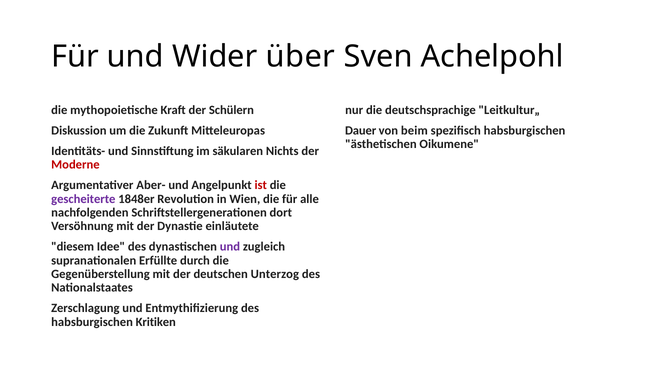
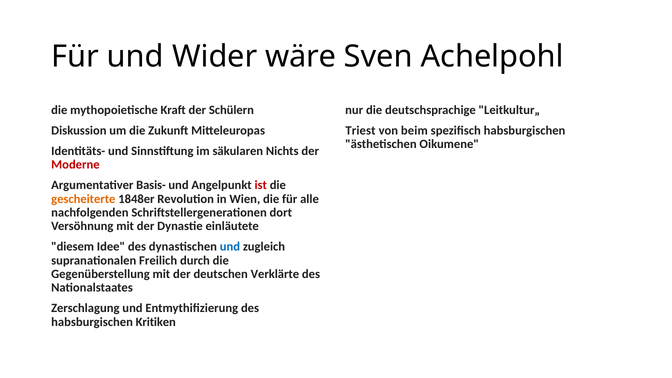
über: über -> wäre (301, 56)
Dauer: Dauer -> Triest (361, 130)
Aber-: Aber- -> Basis- (151, 185)
gescheiterte colour: purple -> orange (83, 199)
und colour: purple -> blue (230, 247)
Erfüllte: Erfüllte -> Freilich (158, 260)
Unterzog: Unterzog -> Verklärte (275, 274)
